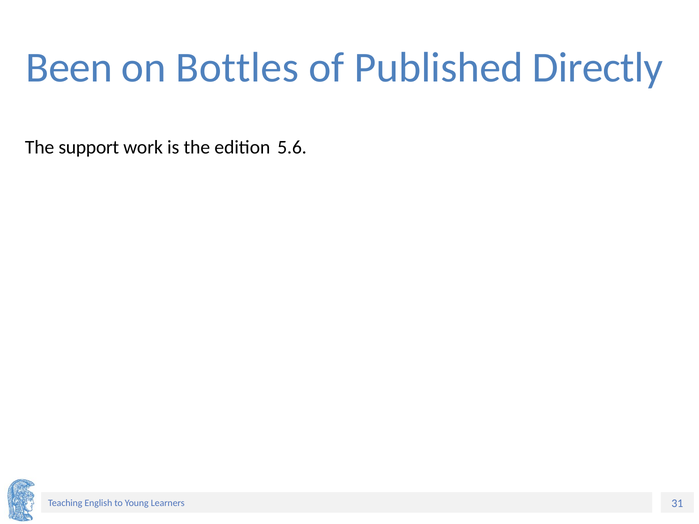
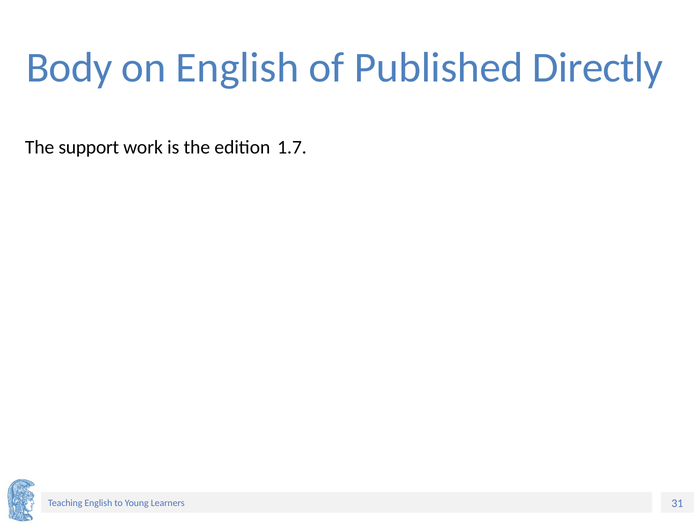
Been: Been -> Body (69, 68)
on Bottles: Bottles -> English (237, 68)
5.6: 5.6 -> 1.7 (292, 147)
